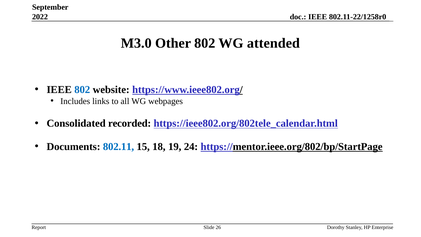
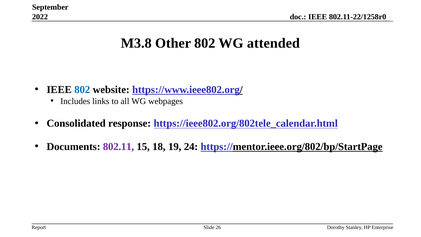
M3.0: M3.0 -> M3.8 (136, 43)
recorded: recorded -> response (130, 123)
802.11 colour: blue -> purple (119, 147)
